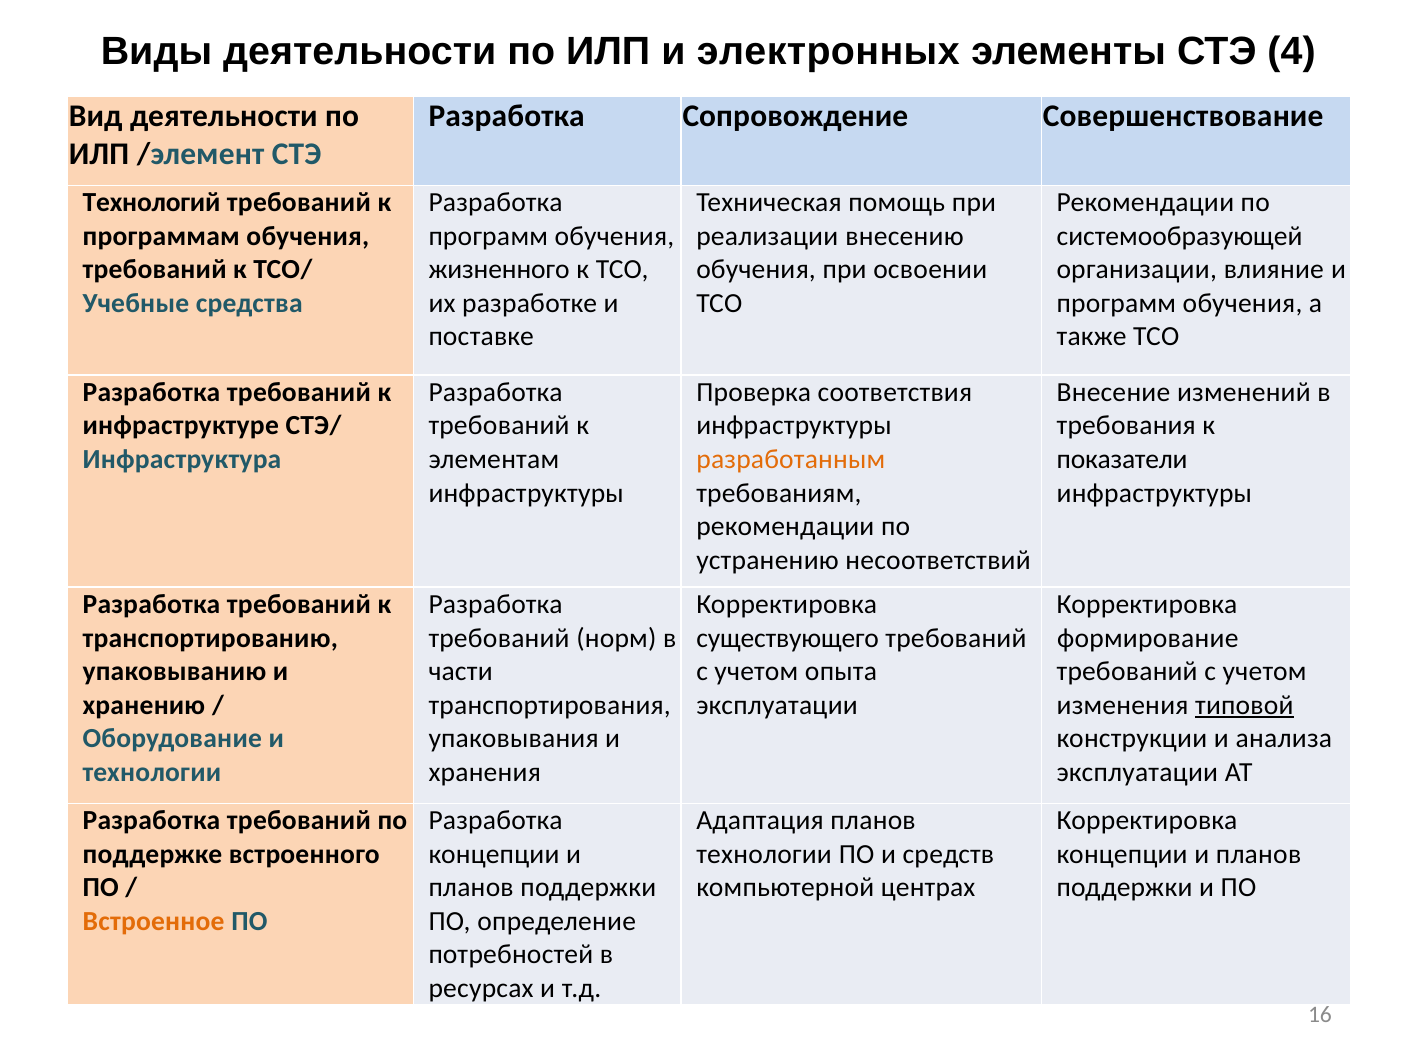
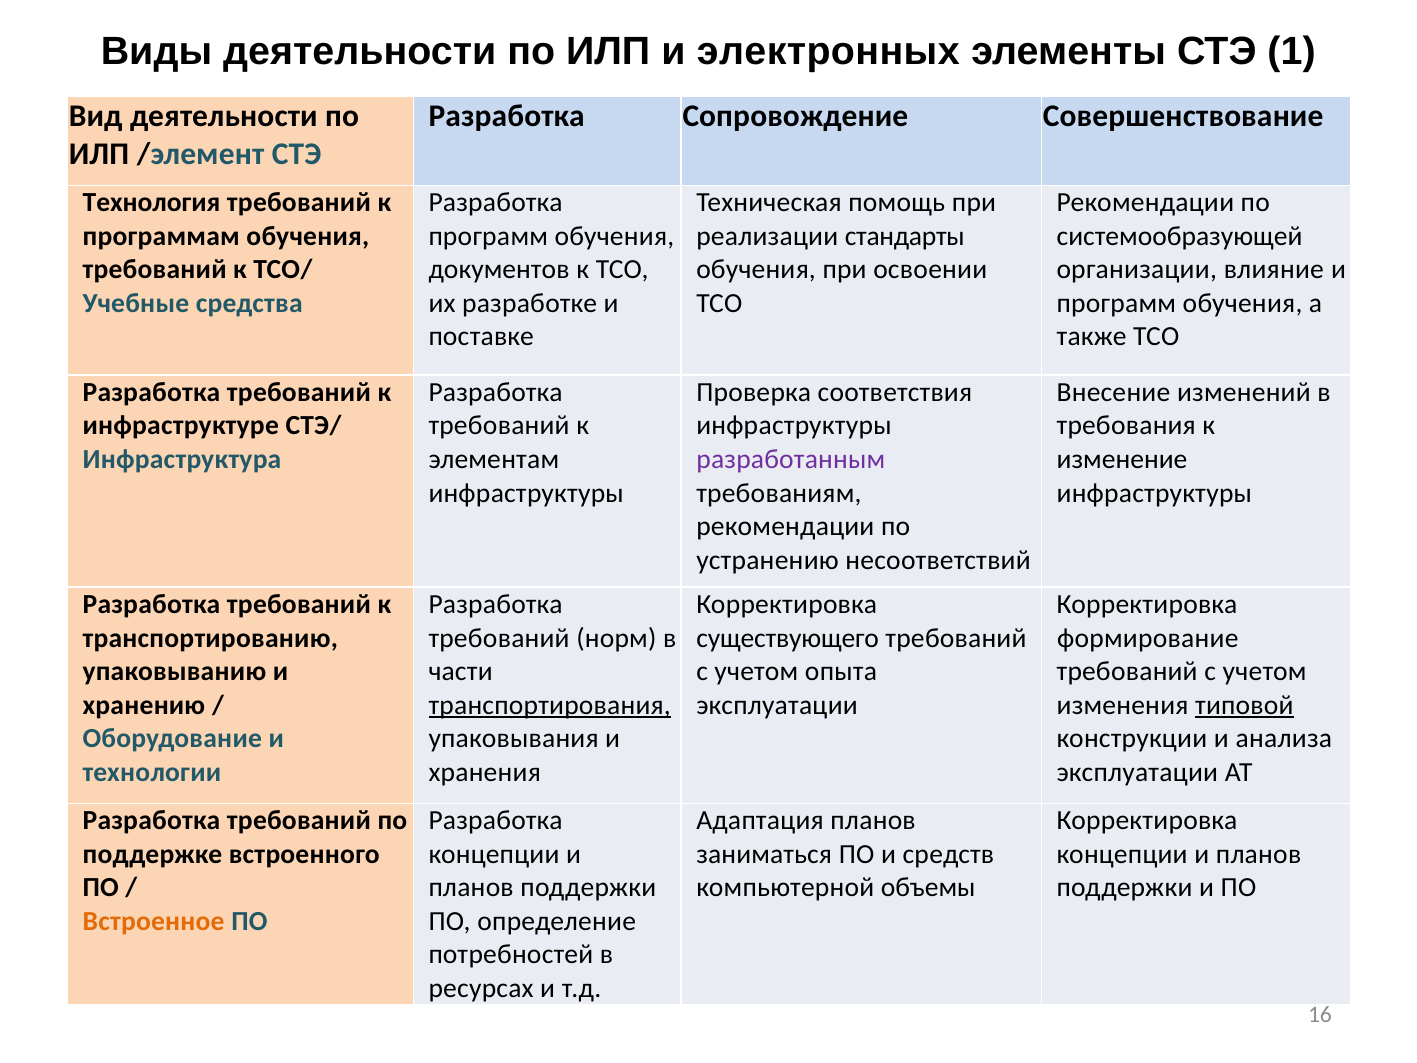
4: 4 -> 1 (1292, 51)
Технологий: Технологий -> Технология (151, 203)
внесению: внесению -> стандарты (905, 236)
жизненного: жизненного -> документов (499, 270)
разработанным colour: orange -> purple (791, 459)
показатели: показатели -> изменение (1122, 459)
транспортирования underline: none -> present (550, 705)
технологии: технологии -> заниматься (764, 854)
центрах: центрах -> объемы (928, 888)
